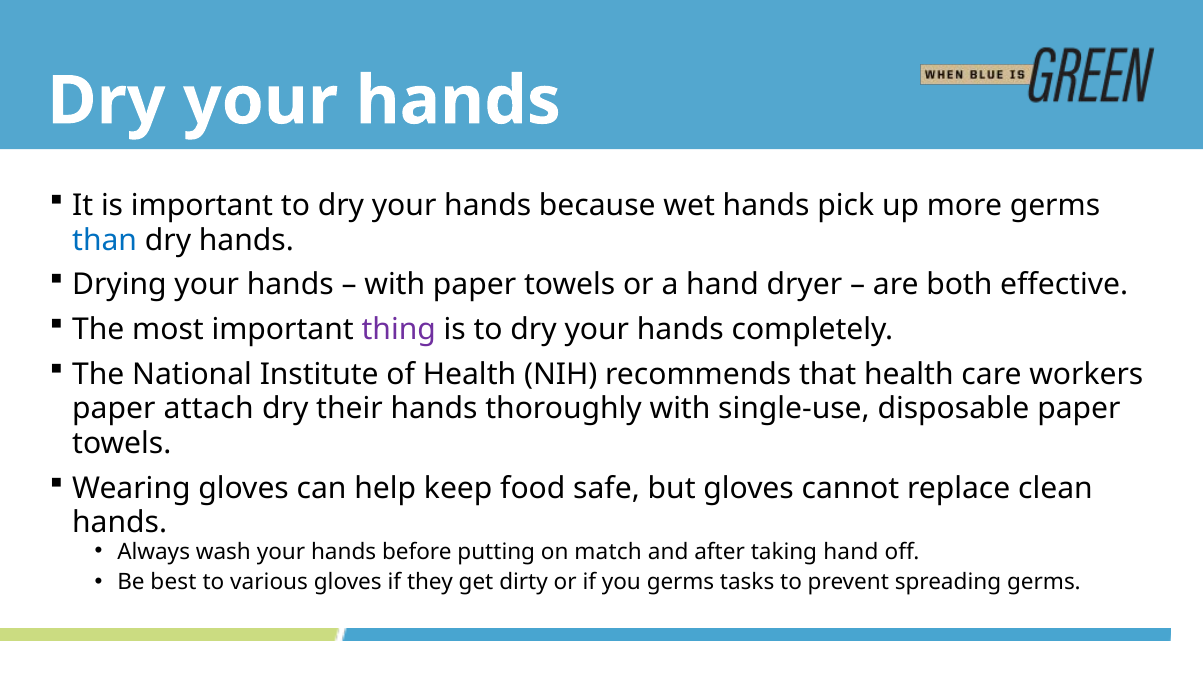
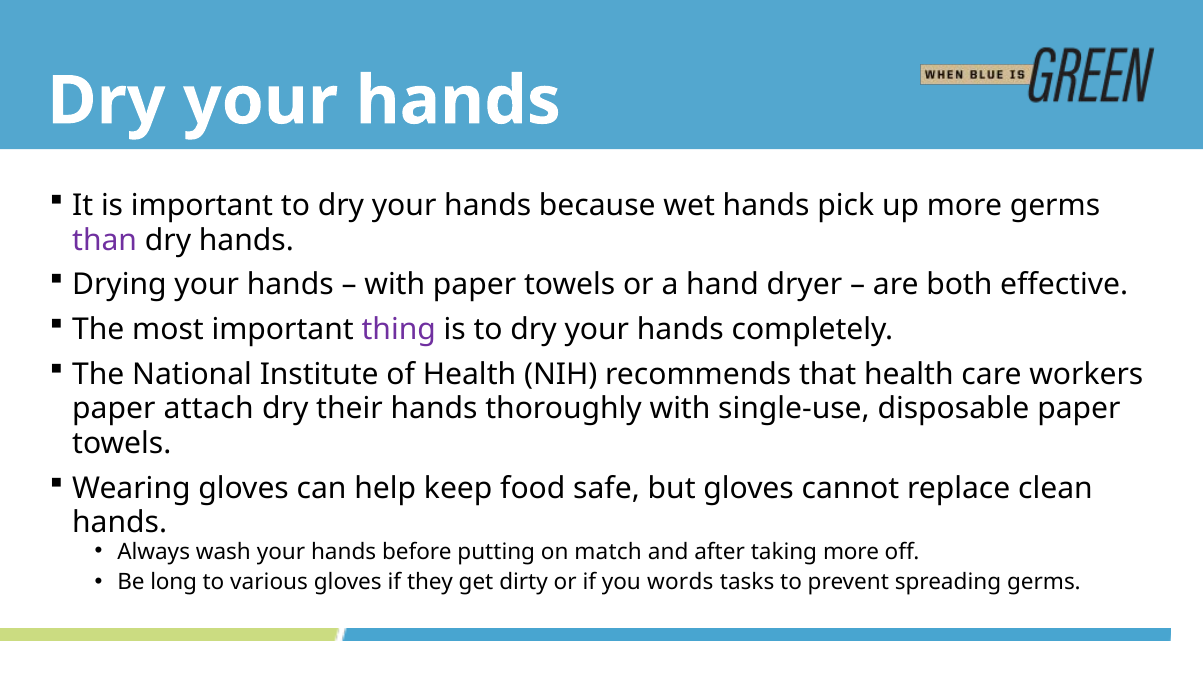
than colour: blue -> purple (105, 240)
taking hand: hand -> more (851, 552)
best: best -> long (174, 582)
you germs: germs -> words (680, 582)
